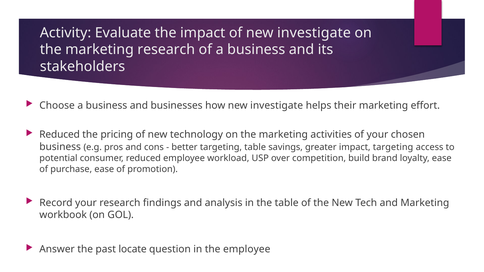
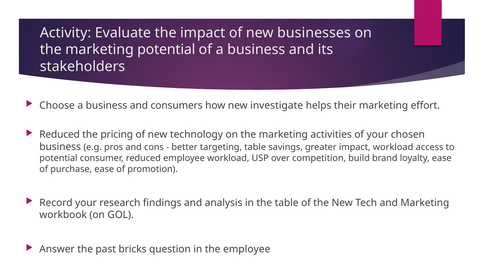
of new investigate: investigate -> businesses (314, 33)
marketing research: research -> potential (166, 50)
businesses: businesses -> consumers (177, 106)
impact targeting: targeting -> workload (393, 147)
locate: locate -> bricks (133, 249)
